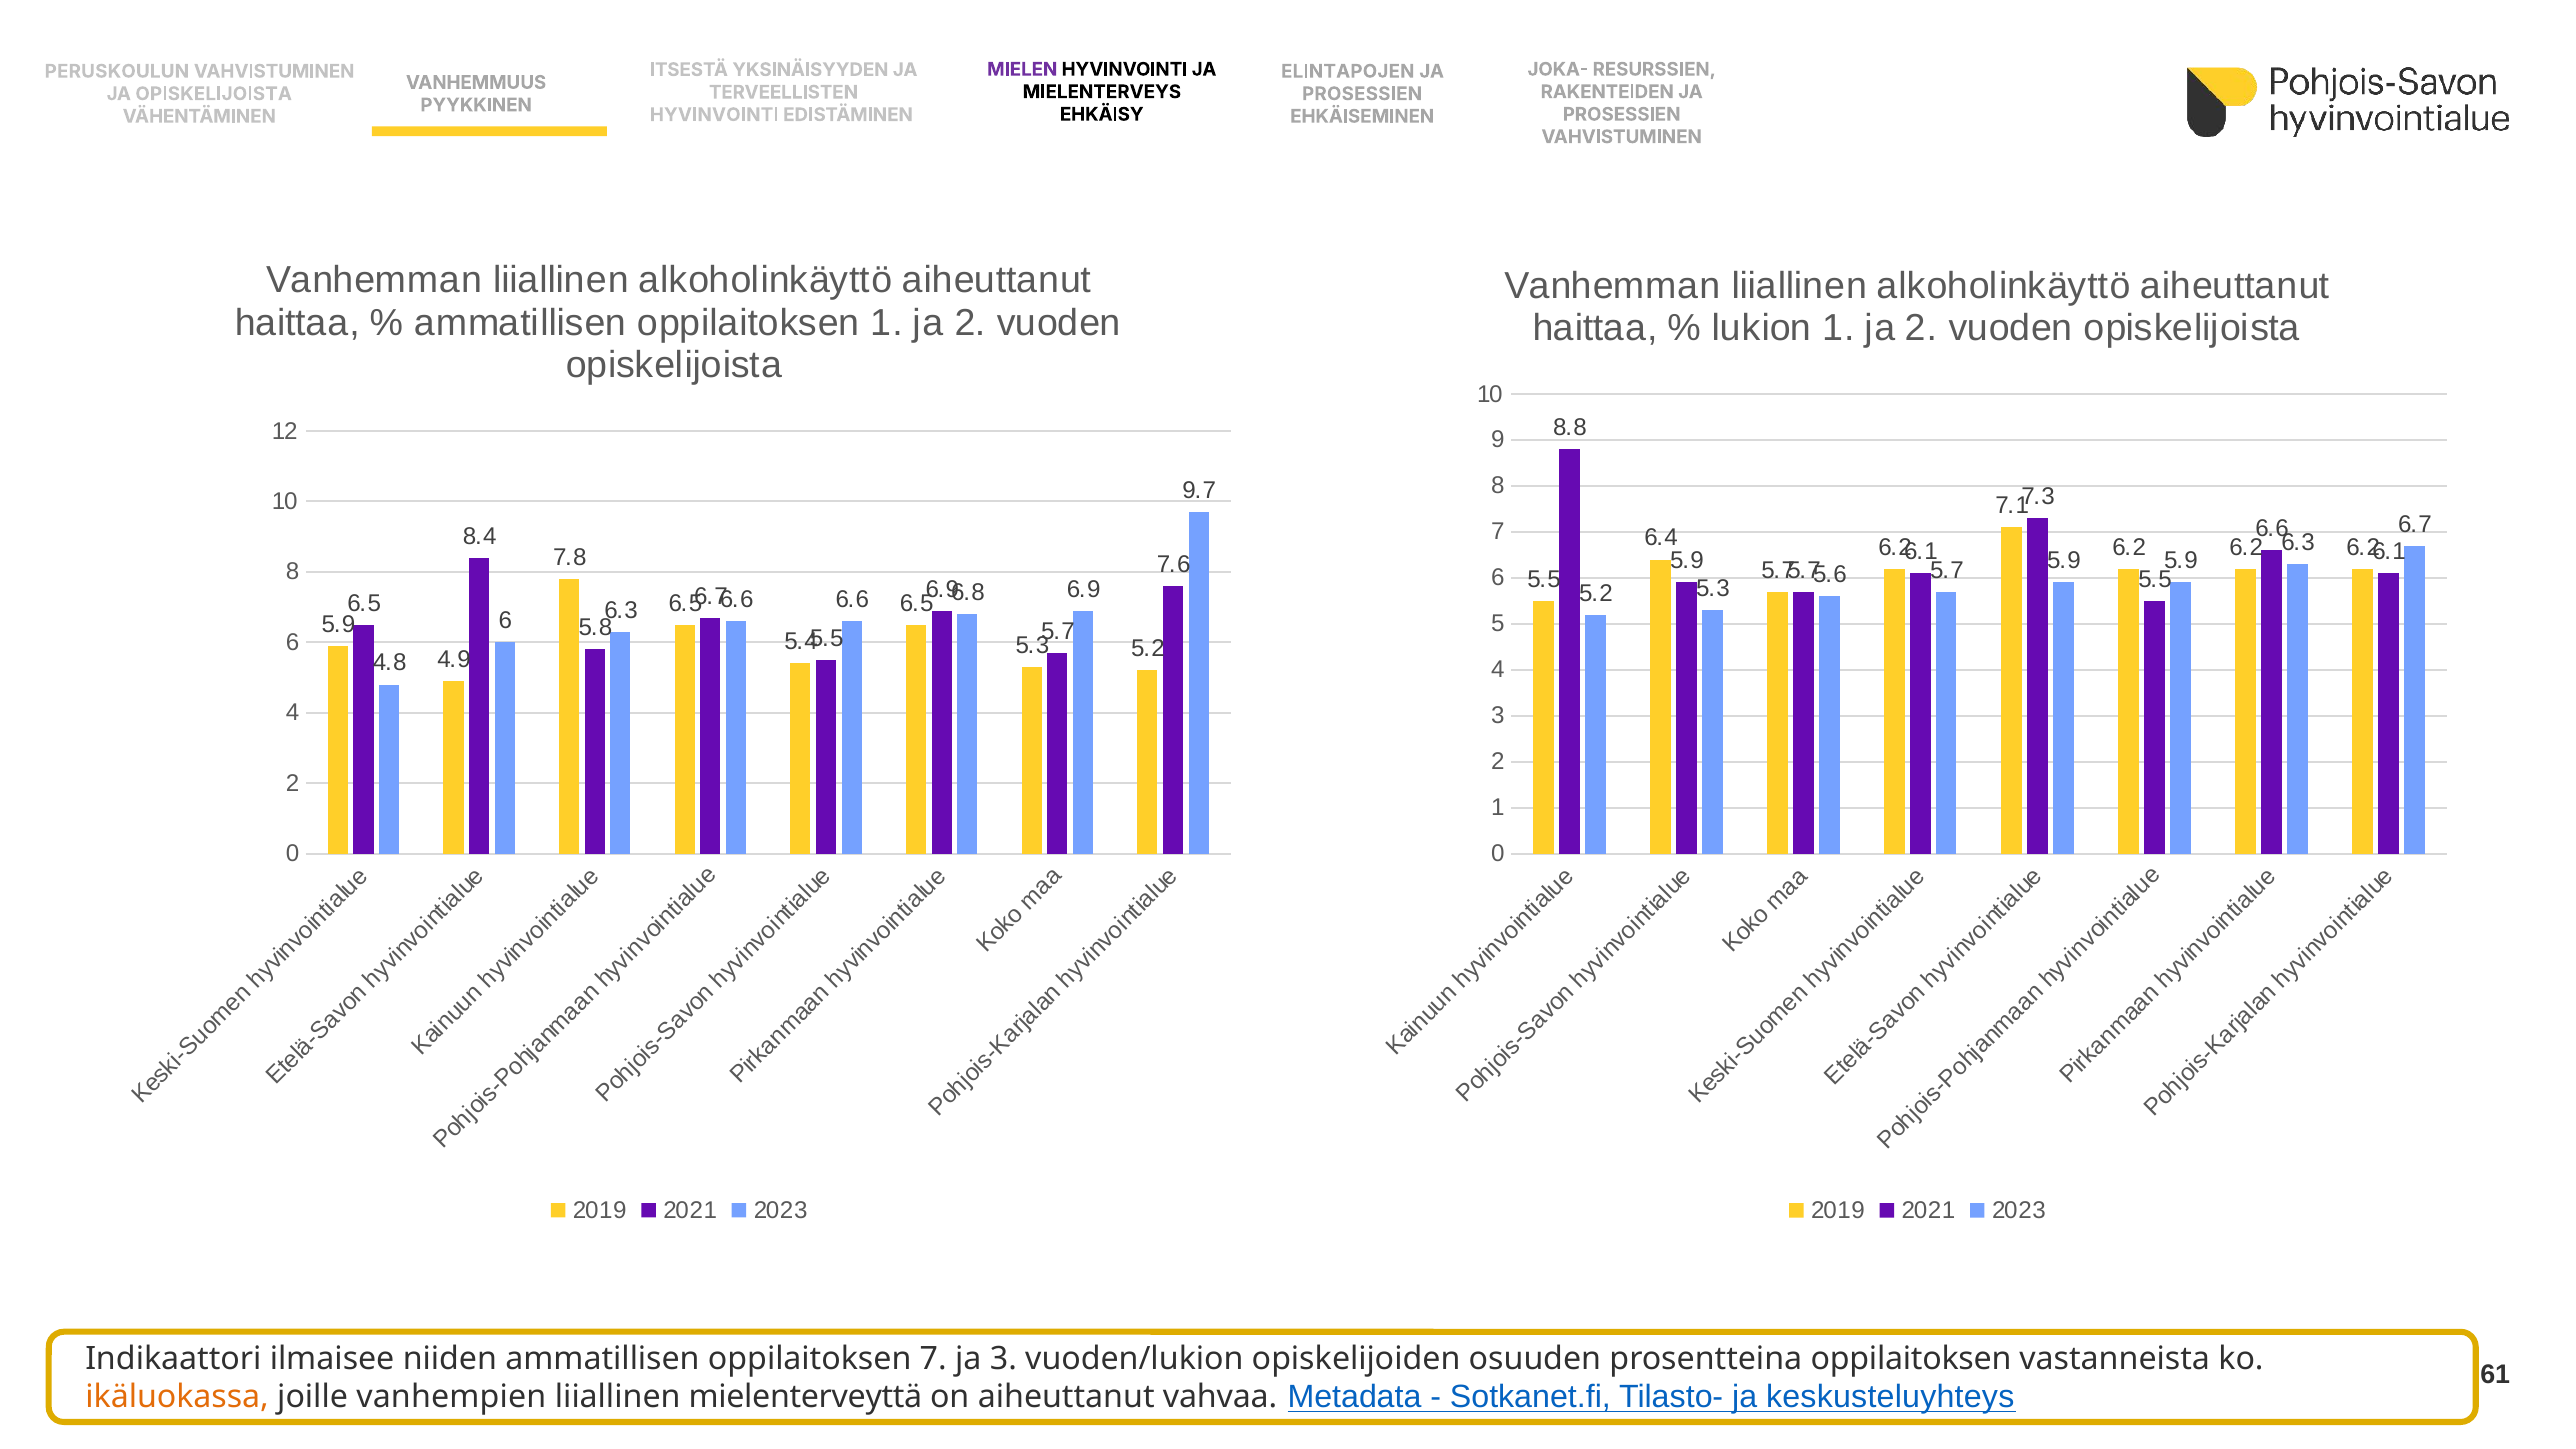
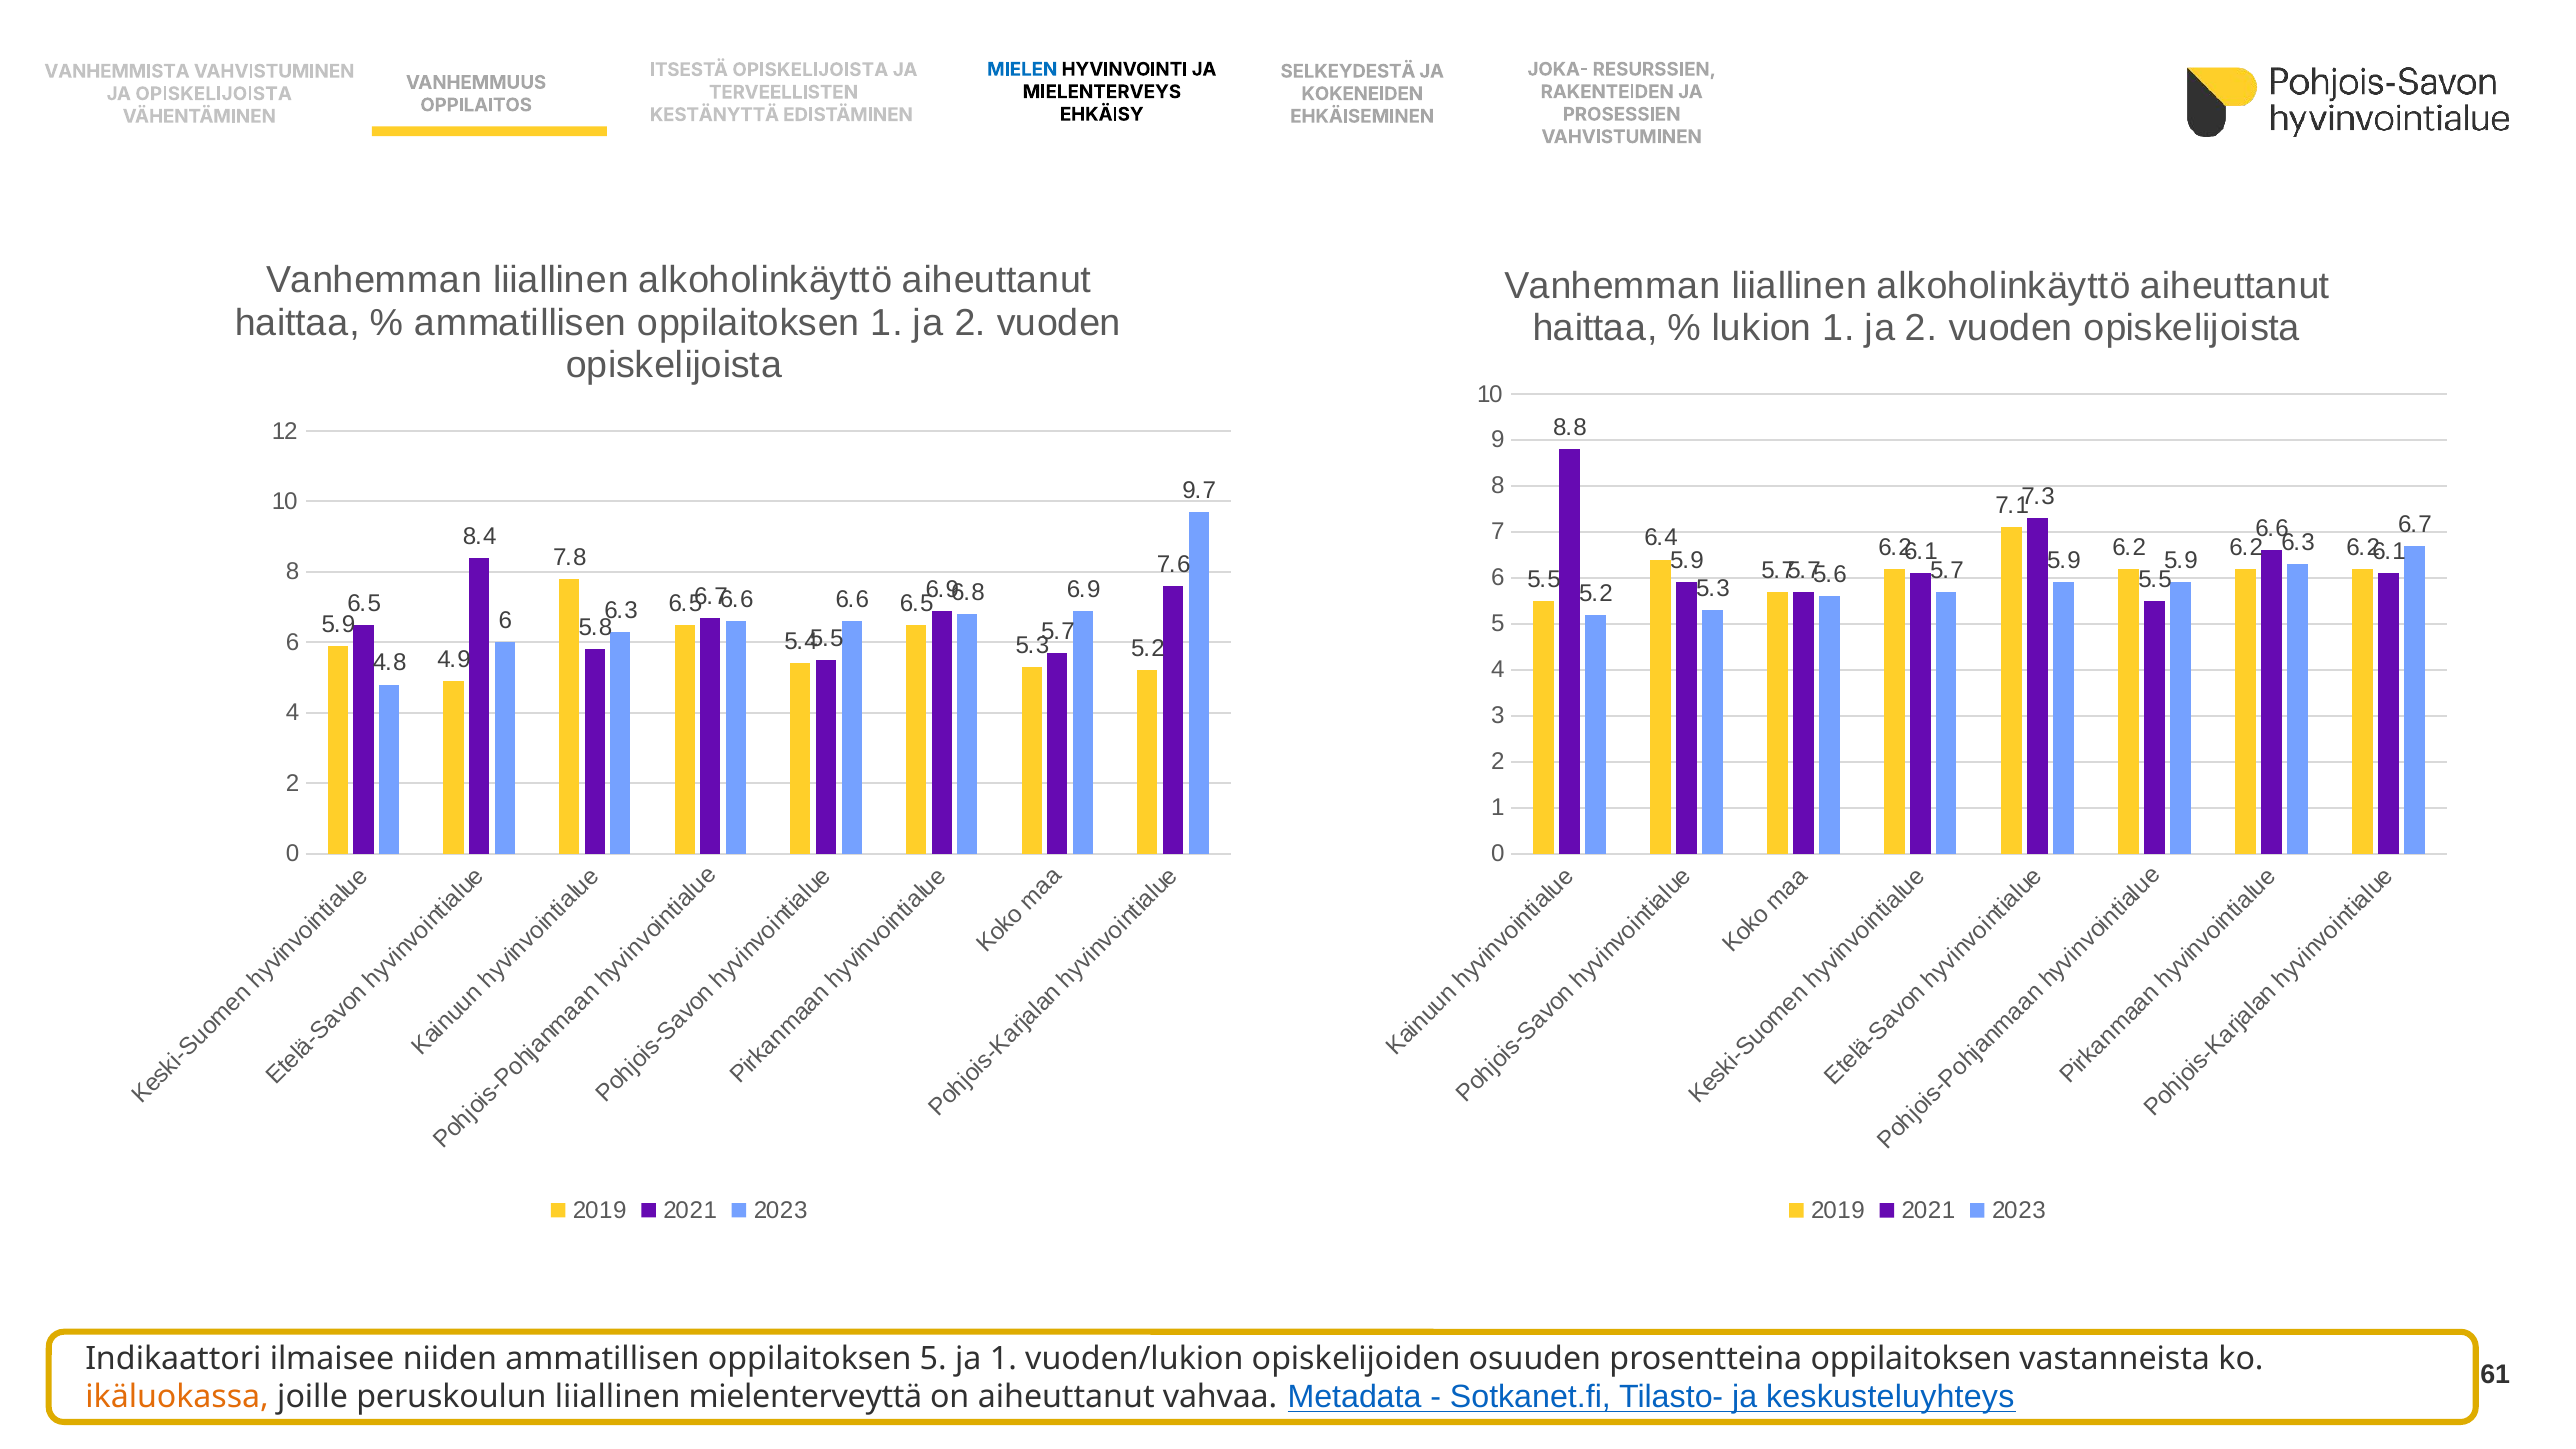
MIELEN colour: purple -> blue (1022, 69)
ITSESTÄ YKSINÄISYYDEN: YKSINÄISYYDEN -> OPISKELIJOISTA (810, 70)
PERUSKOULUN: PERUSKOULUN -> VANHEMMISTA (117, 71)
ELINTAPOJEN: ELINTAPOJEN -> SELKEYDESTÄ (1348, 71)
PROSESSIEN: PROSESSIEN -> KOKENEIDEN (1362, 94)
PYYKKINEN: PYYKKINEN -> OPPILAITOS (476, 105)
HYVINVOINTI: HYVINVOINTI -> KESTÄNYTTÄ (714, 115)
oppilaitoksen 7: 7 -> 5 (933, 1359)
ja 3: 3 -> 1 (1003, 1359)
vanhempien: vanhempien -> peruskoulun (451, 1397)
